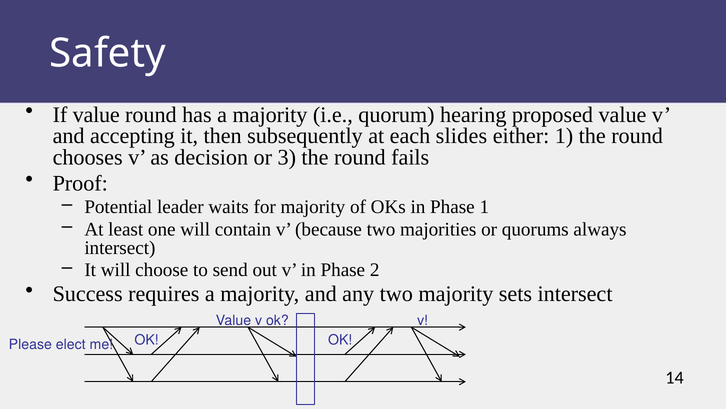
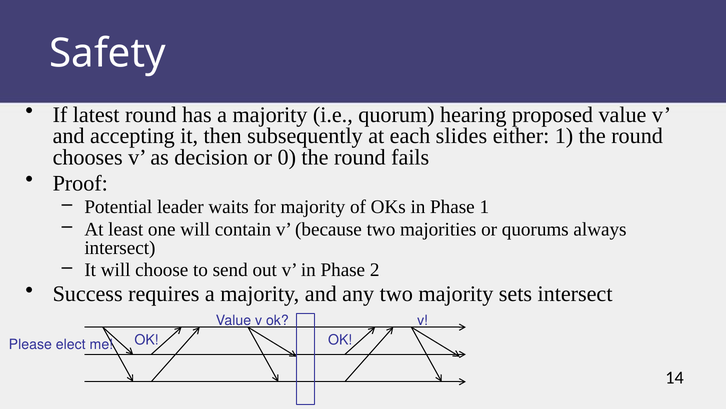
If value: value -> latest (96, 115)
3: 3 -> 0 (287, 157)
